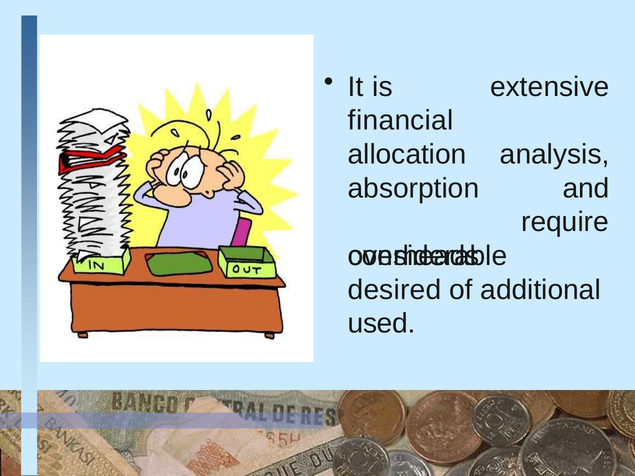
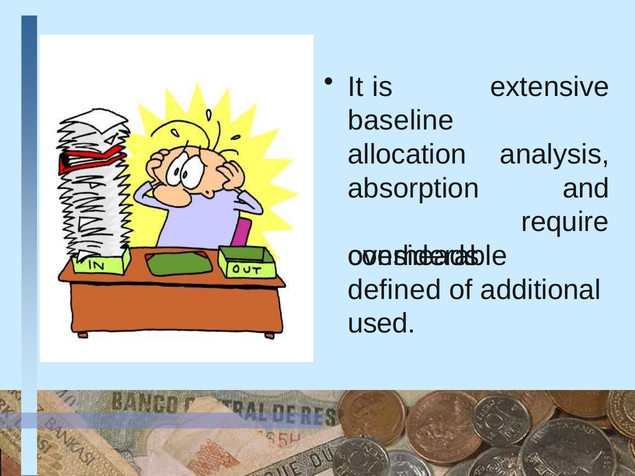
financial: financial -> baseline (401, 121)
desired: desired -> defined (395, 290)
